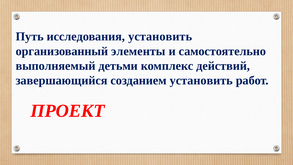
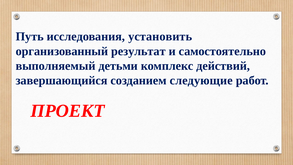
элементы: элементы -> результат (138, 51)
созданием установить: установить -> следующие (201, 80)
